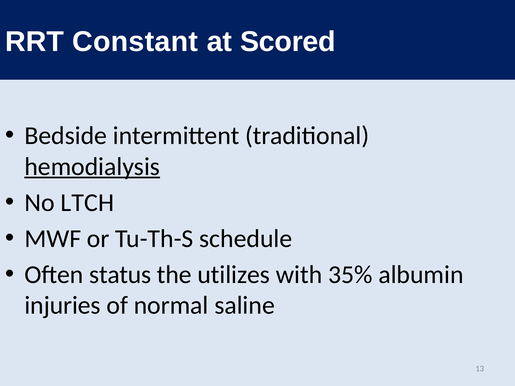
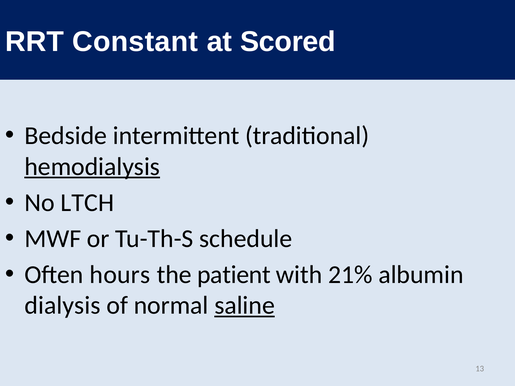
status: status -> hours (120, 275)
utilizes: utilizes -> patient (234, 275)
35%: 35% -> 21% (350, 275)
injuries: injuries -> dialysis (63, 306)
saline underline: none -> present (245, 306)
